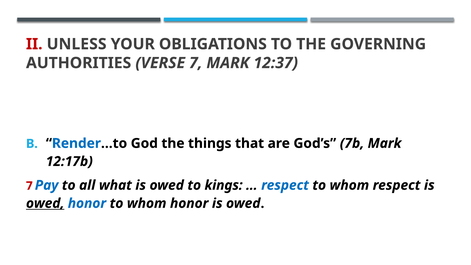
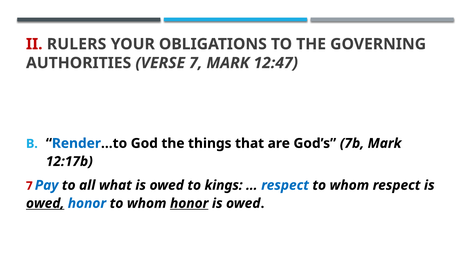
UNLESS: UNLESS -> RULERS (77, 44)
12:37: 12:37 -> 12:47 (276, 63)
honor underline: none -> present (189, 203)
